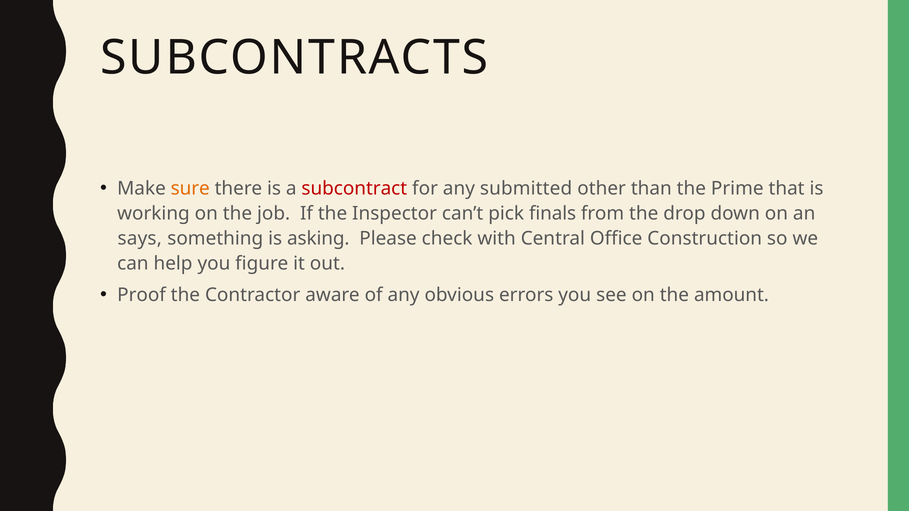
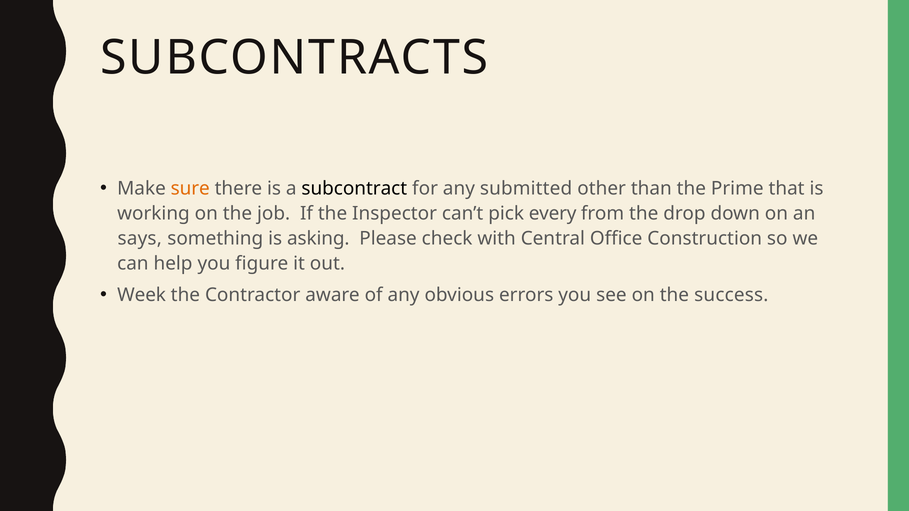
subcontract colour: red -> black (354, 189)
finals: finals -> every (553, 214)
Proof: Proof -> Week (142, 295)
amount: amount -> success (731, 295)
